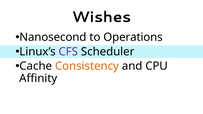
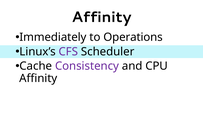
Wishes: Wishes -> Affinity (102, 17)
Nanosecond: Nanosecond -> Immediately (53, 37)
Consistency colour: orange -> purple (87, 66)
